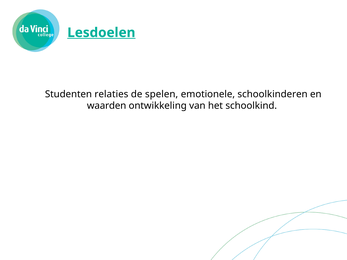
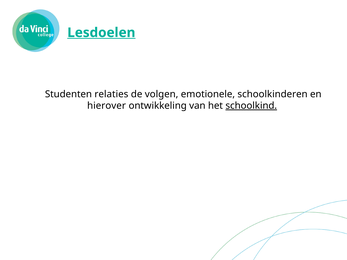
spelen: spelen -> volgen (162, 94)
waarden: waarden -> hierover (107, 106)
schoolkind underline: none -> present (251, 106)
